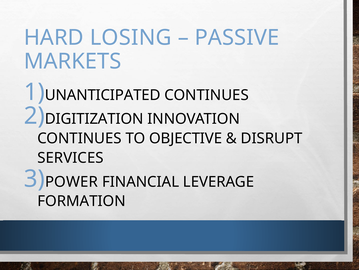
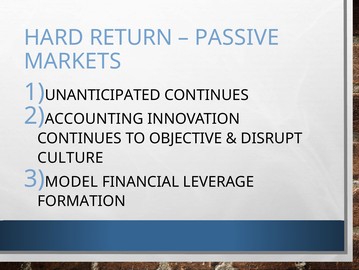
LOSING: LOSING -> RETURN (131, 38)
DIGITIZATION: DIGITIZATION -> ACCOUNTING (94, 119)
SERVICES: SERVICES -> CULTURE (70, 157)
POWER: POWER -> MODEL (71, 181)
